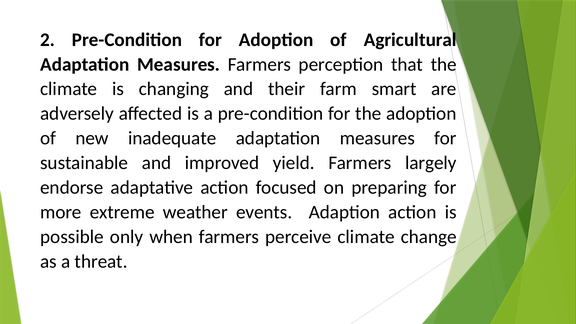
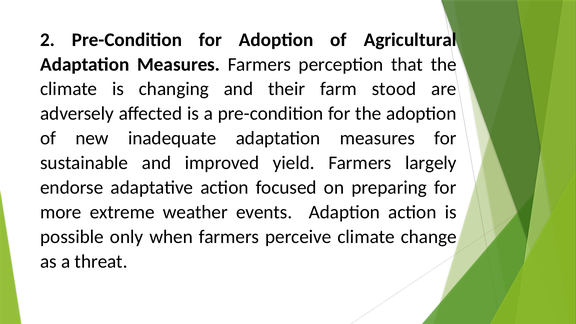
smart: smart -> stood (394, 89)
